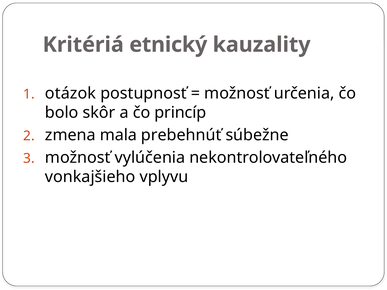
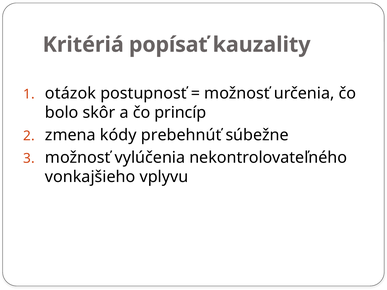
etnický: etnický -> popísať (168, 45)
mala: mala -> kódy (118, 135)
